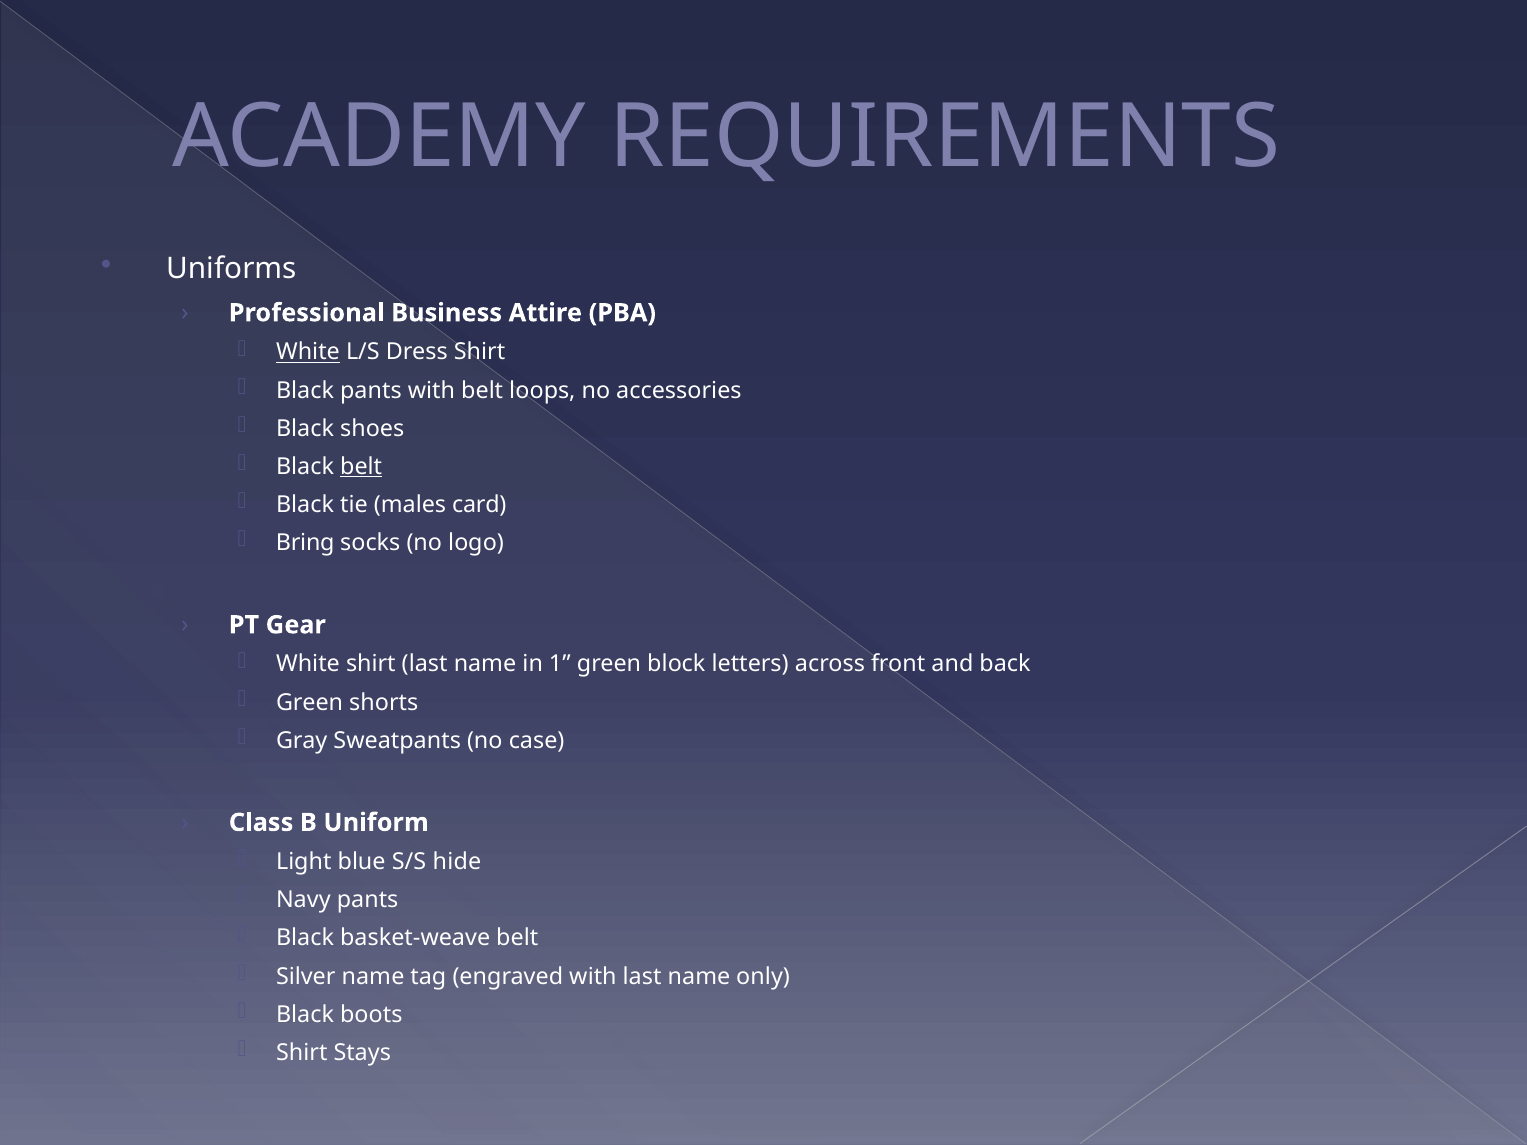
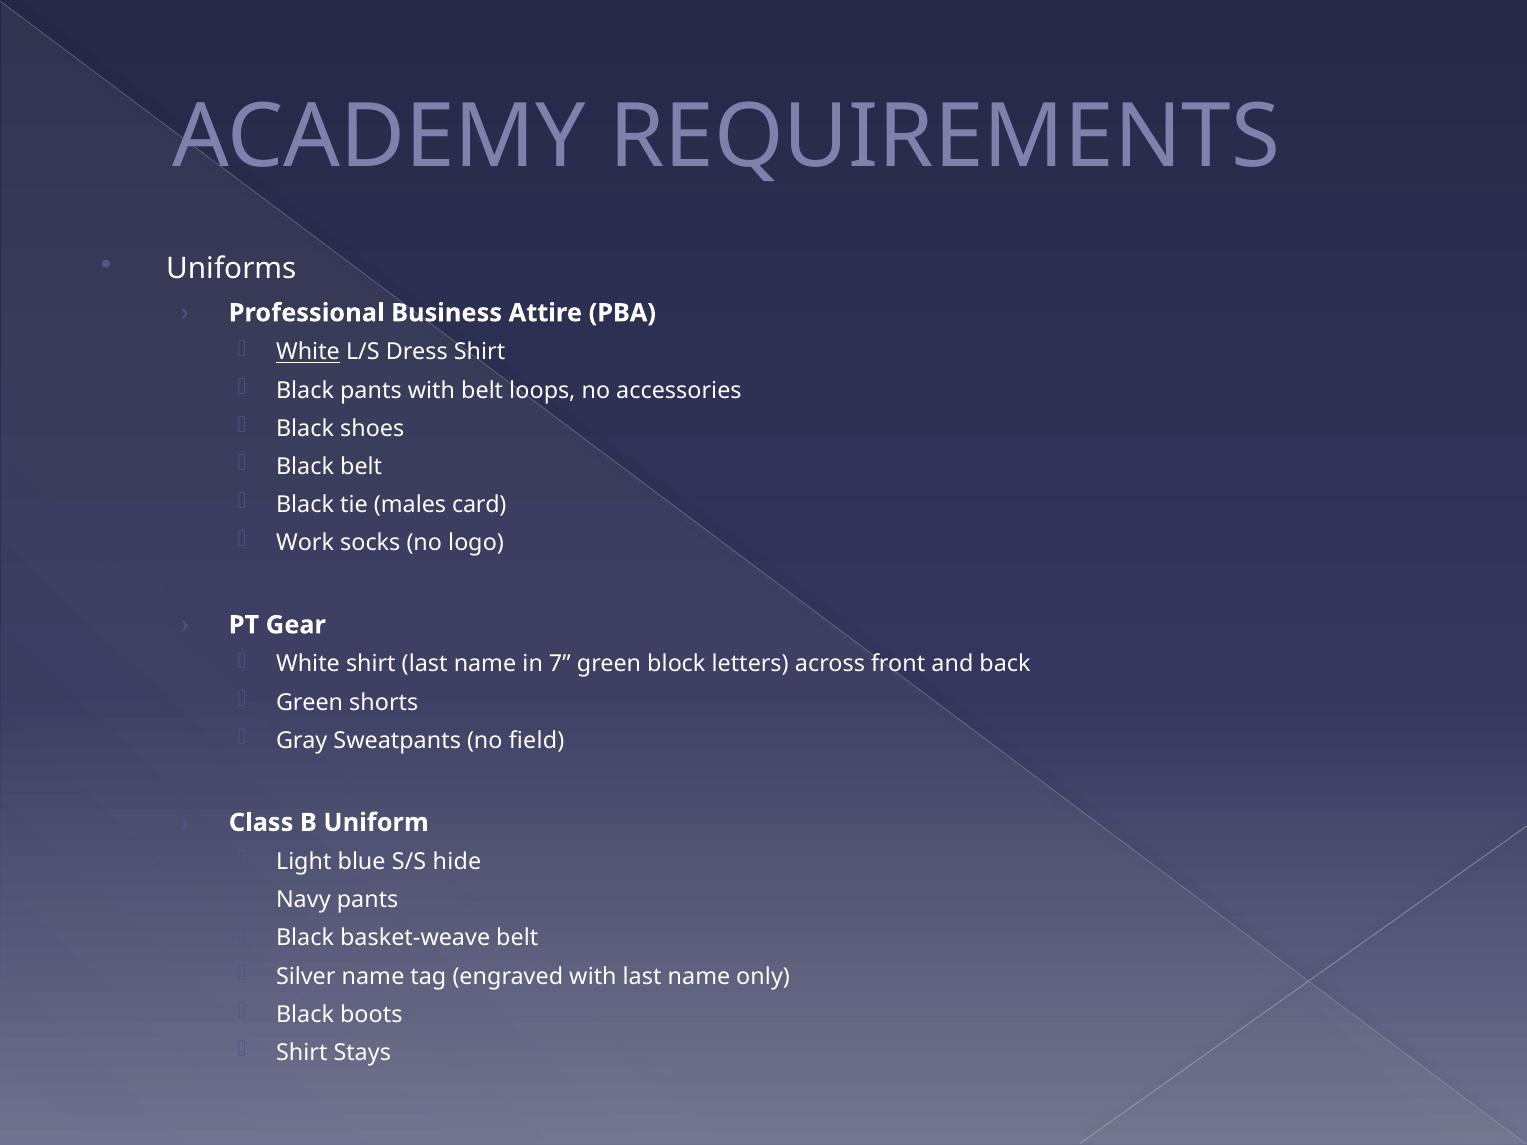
belt underline: present -> none (361, 467)
Bring: Bring -> Work (305, 543)
1: 1 -> 7 (560, 664)
case: case -> field (537, 741)
